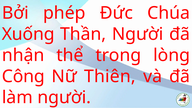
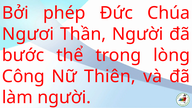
Xuống: Xuống -> Ngươi (28, 34)
nhận: nhận -> bước (23, 55)
